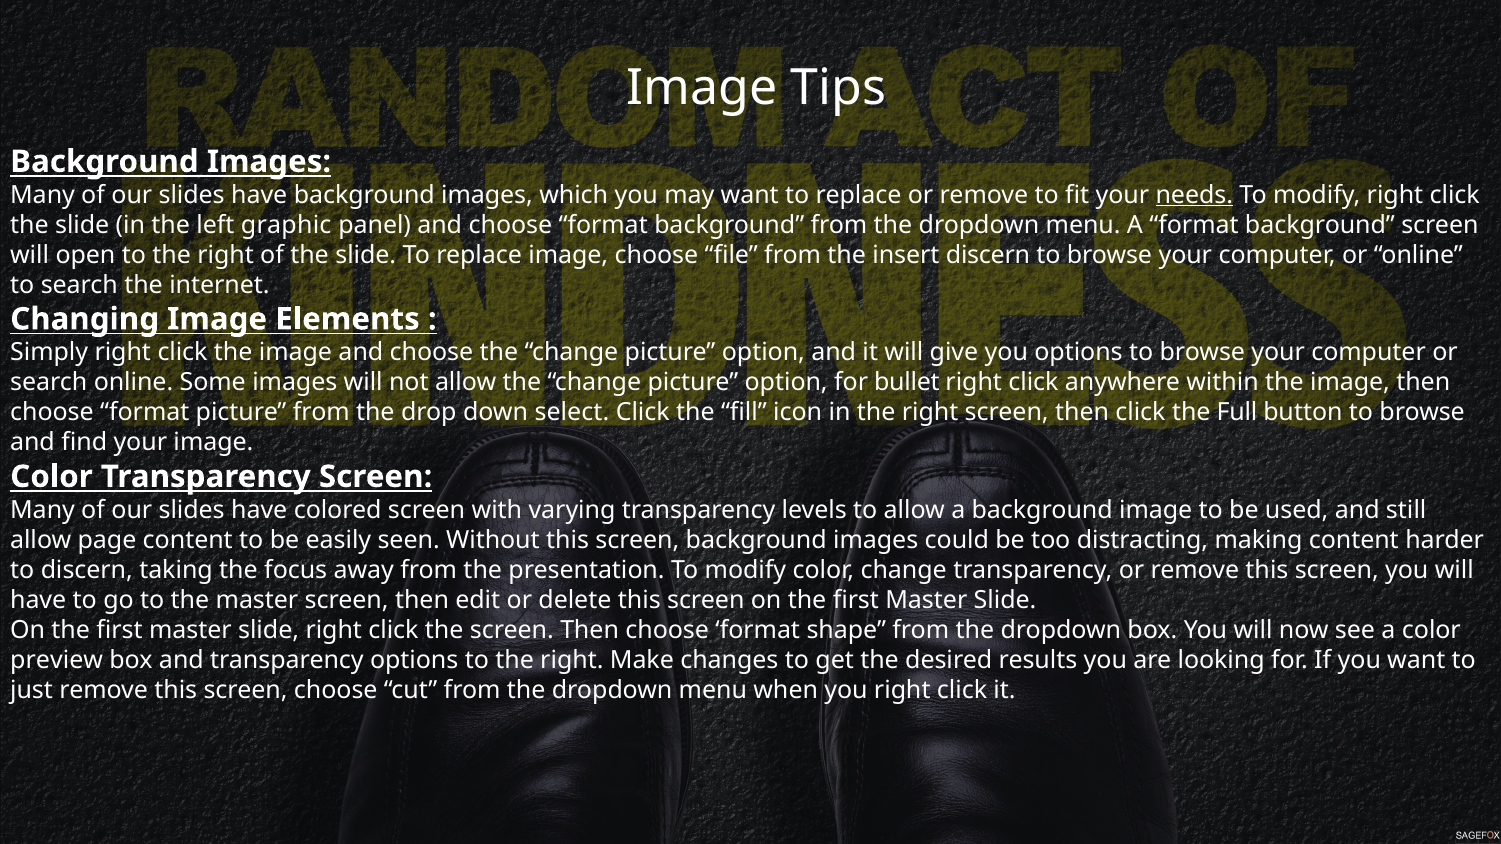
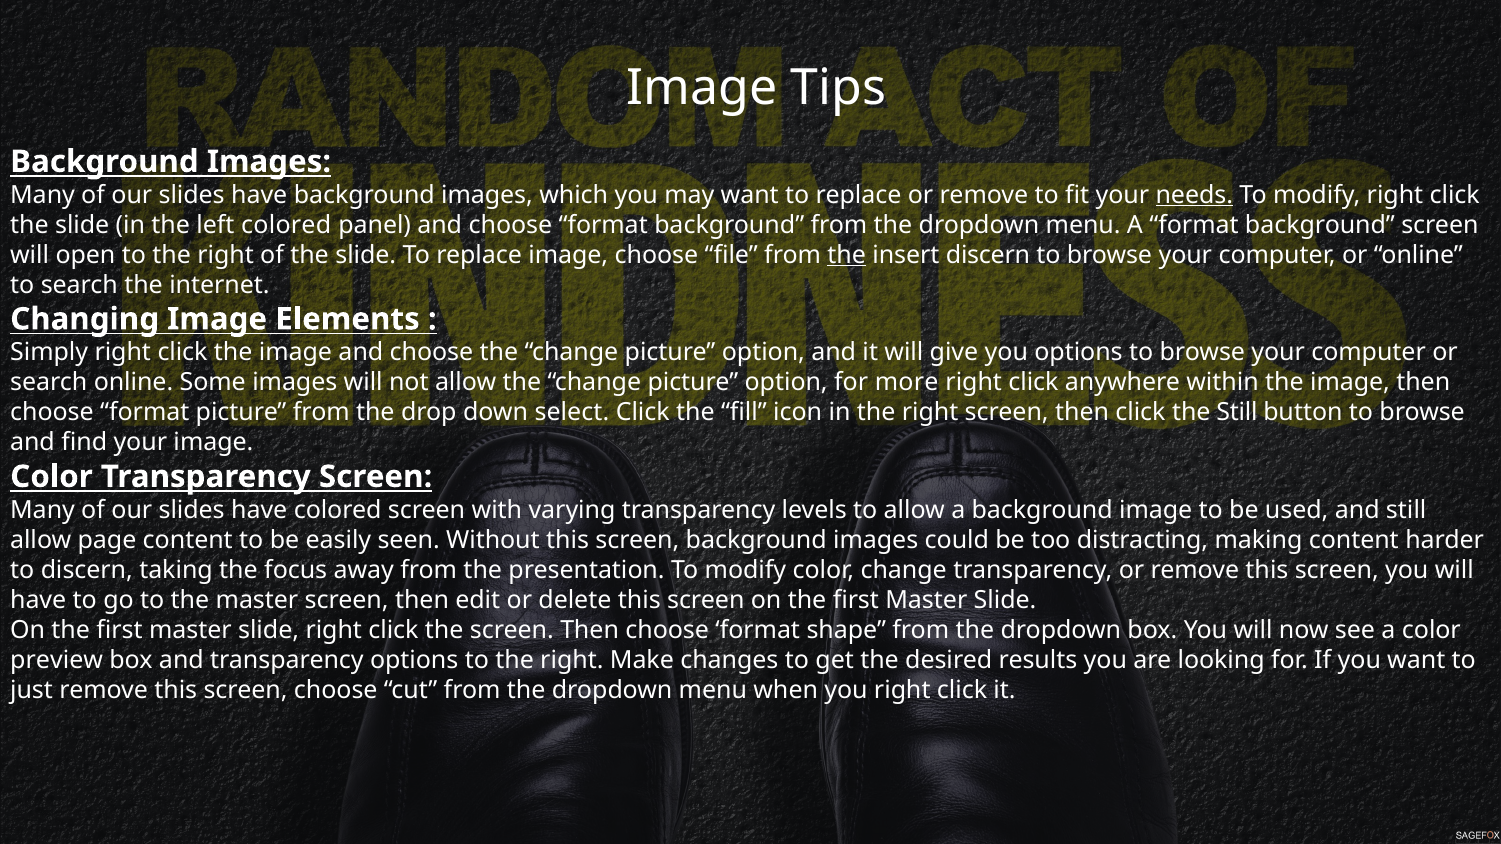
left graphic: graphic -> colored (286, 225)
the underline: none -> present (847, 255)
bullet: bullet -> more (907, 383)
the Full: Full -> Still (1237, 413)
